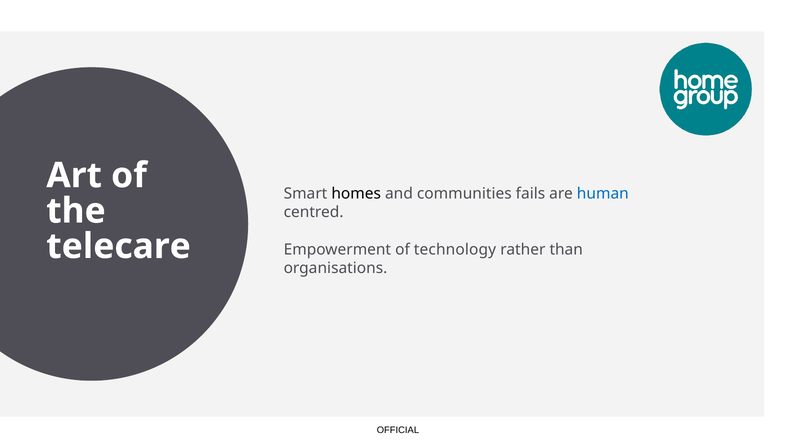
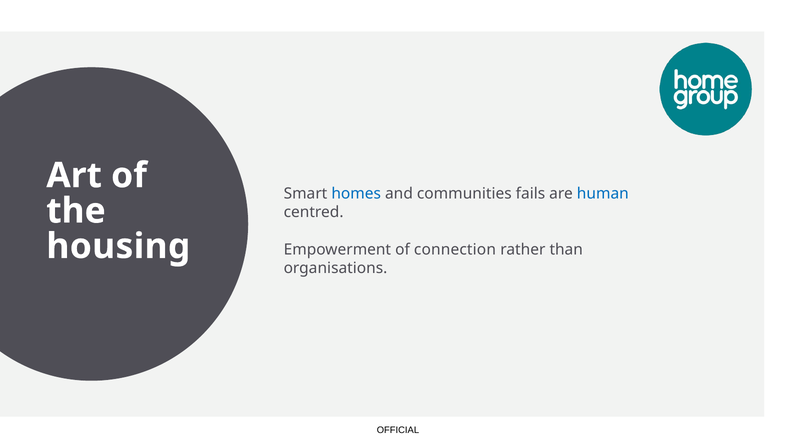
homes colour: black -> blue (356, 194)
telecare: telecare -> housing (118, 246)
technology: technology -> connection (455, 249)
